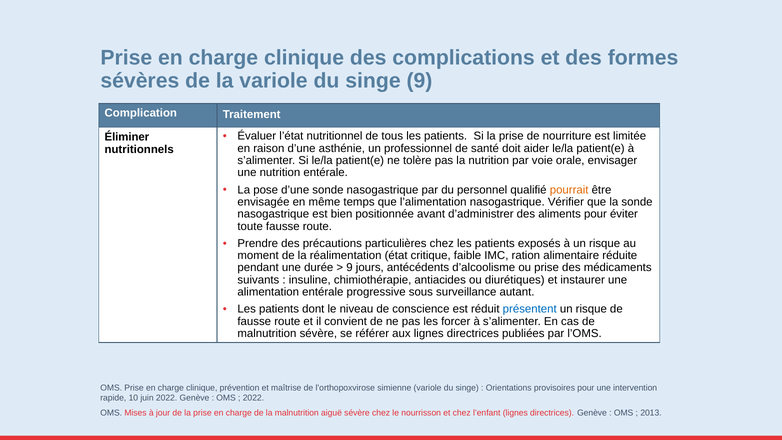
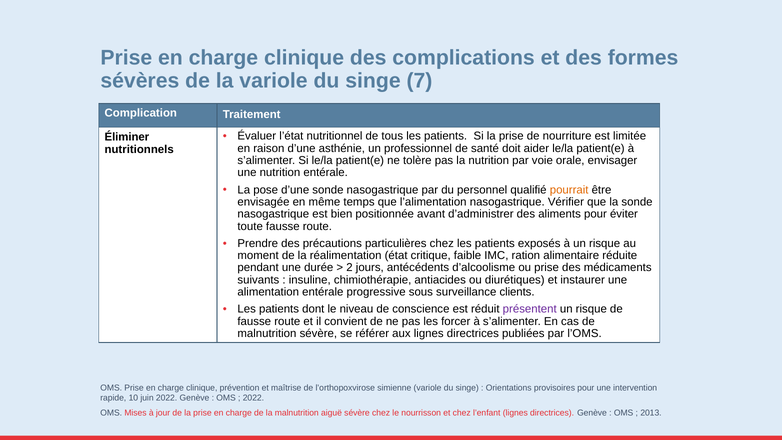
singe 9: 9 -> 7 (419, 81)
9: 9 -> 2 (349, 268)
autant: autant -> clients (517, 292)
présentent colour: blue -> purple (530, 309)
